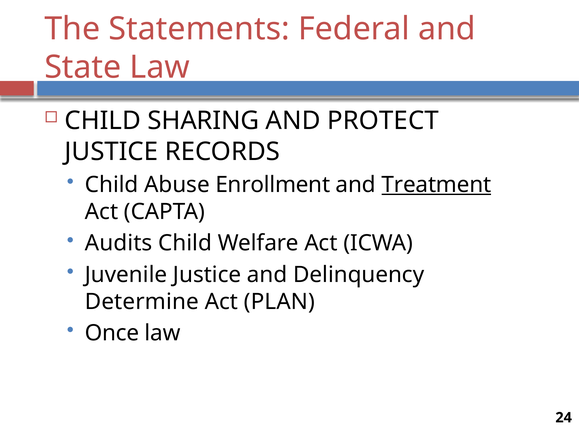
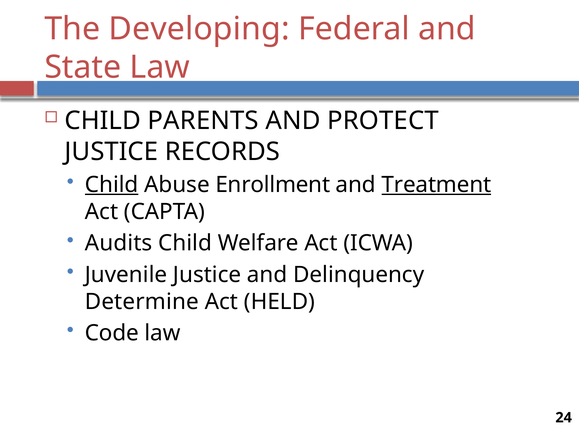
Statements: Statements -> Developing (199, 29)
SHARING: SHARING -> PARENTS (203, 121)
Child underline: none -> present (112, 185)
PLAN: PLAN -> HELD (279, 302)
Once: Once -> Code (112, 333)
